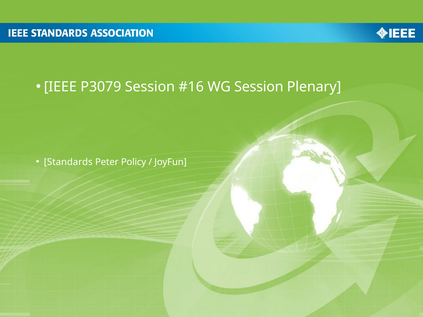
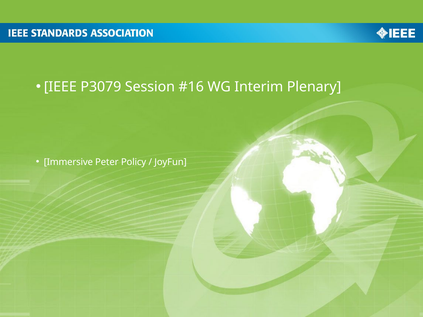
WG Session: Session -> Interim (259, 87)
Standards: Standards -> Immersive (68, 162)
